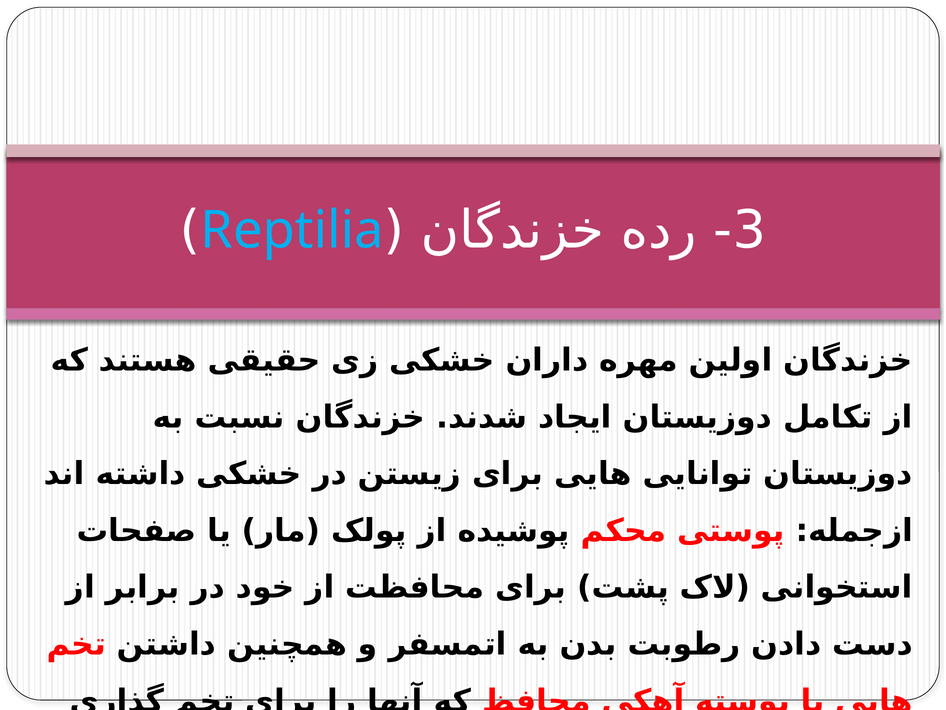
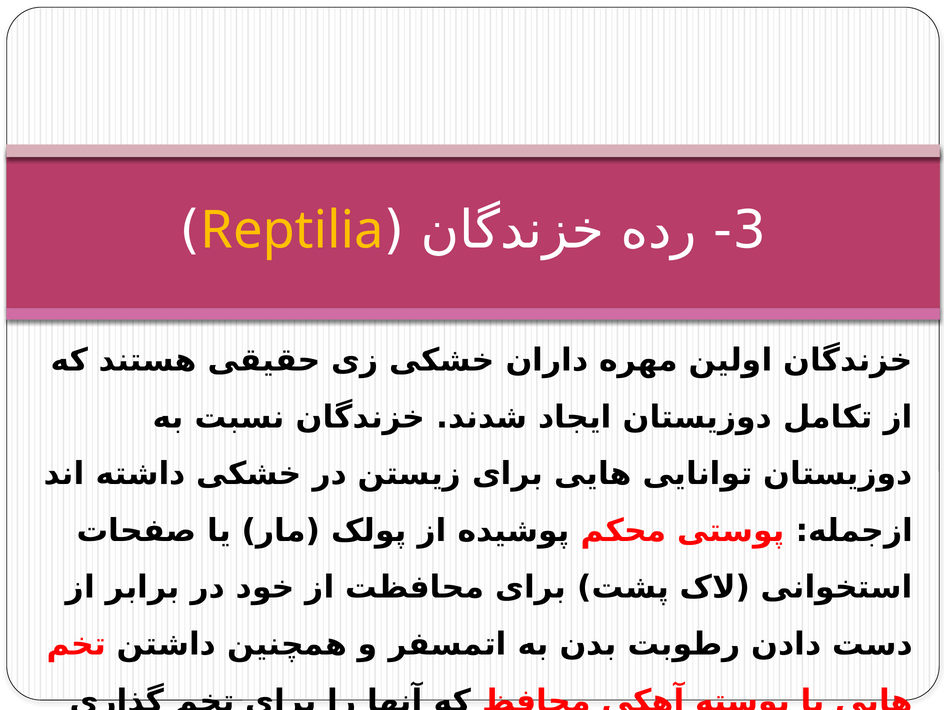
Reptilia colour: light blue -> yellow (292, 230)
